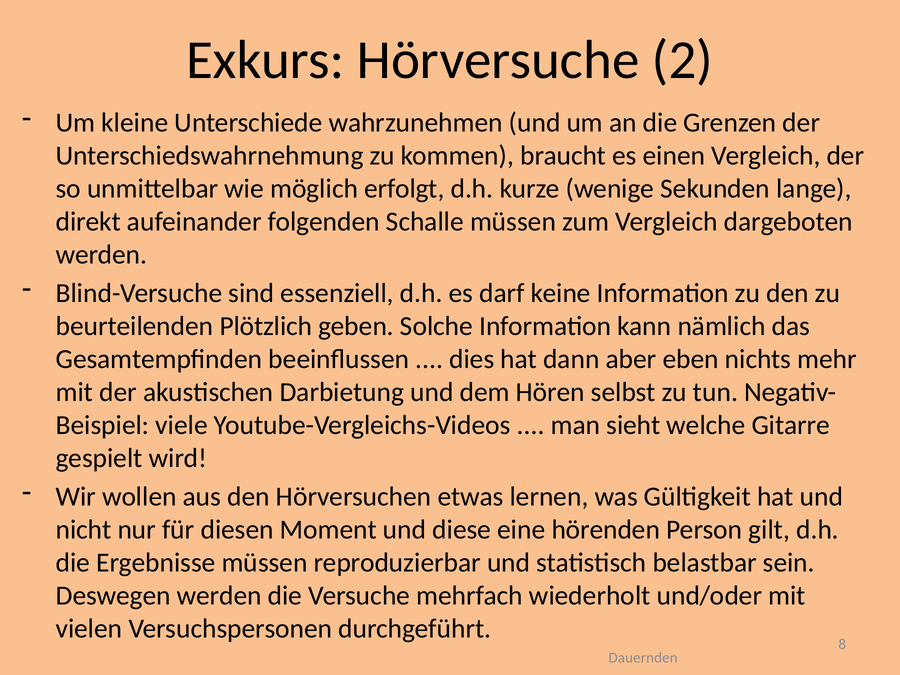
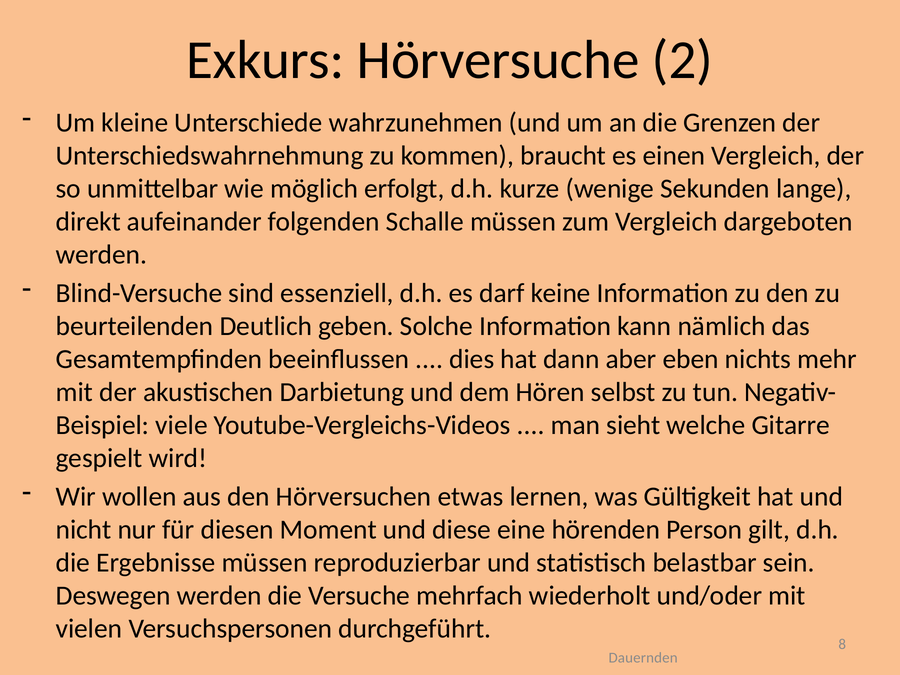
Plötzlich: Plötzlich -> Deutlich (266, 326)
